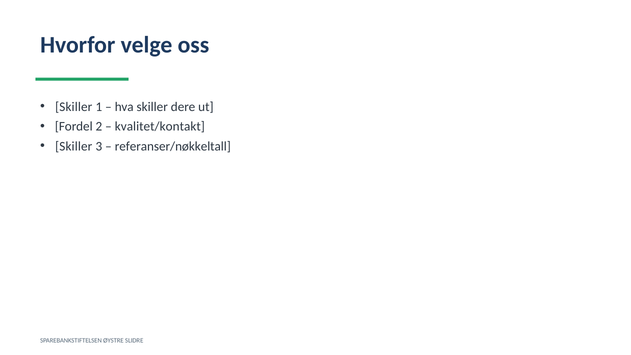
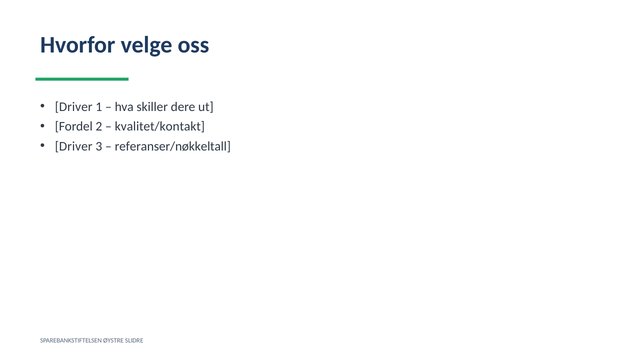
Skiller: Skiller -> Driver (74, 107)
Skiller: Skiller -> Driver (74, 146)
